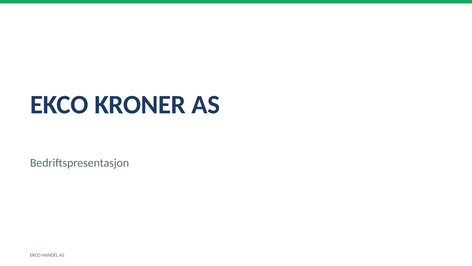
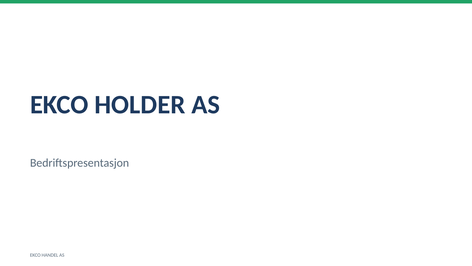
KRONER: KRONER -> HOLDER (140, 105)
